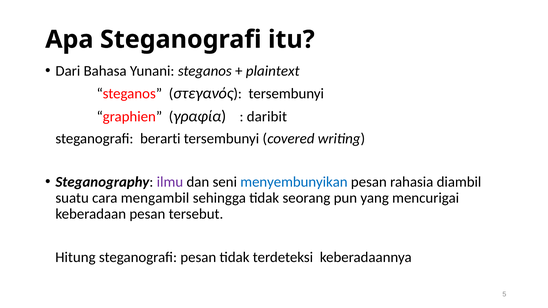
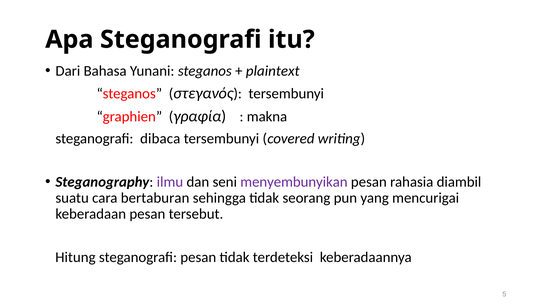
daribit: daribit -> makna (267, 117)
berarti: berarti -> dibaca (160, 139)
menyembunyikan colour: blue -> purple (294, 182)
mengambil: mengambil -> bertaburan (155, 198)
